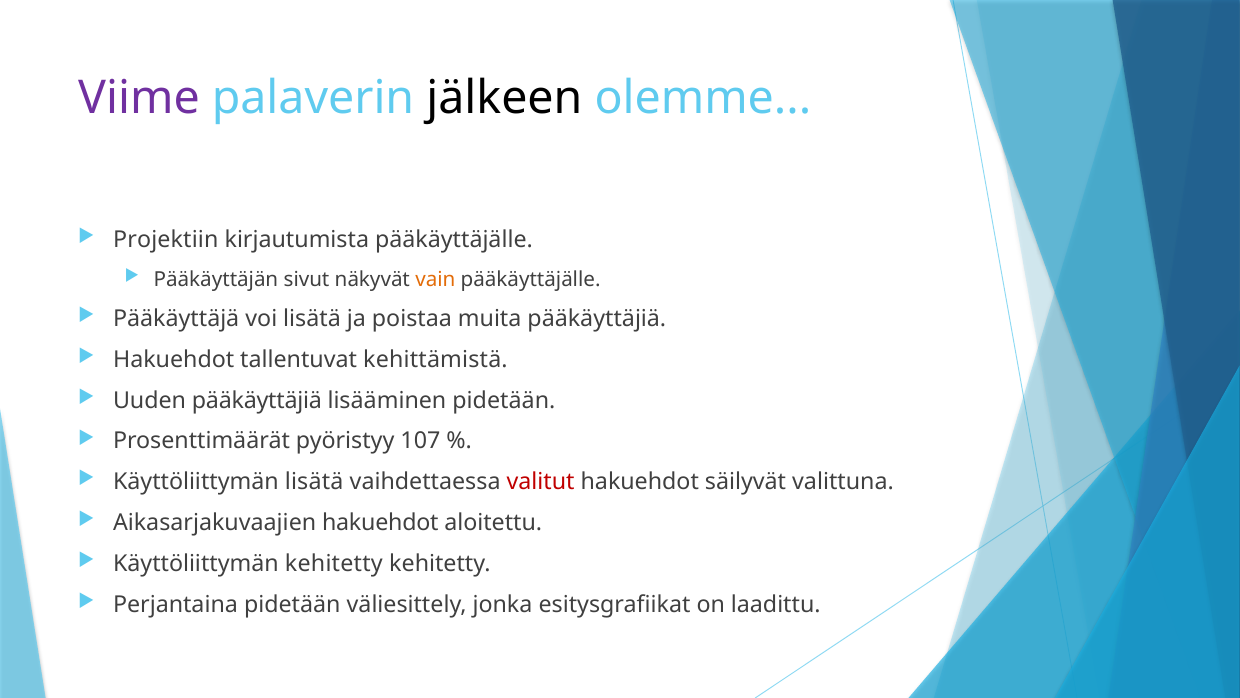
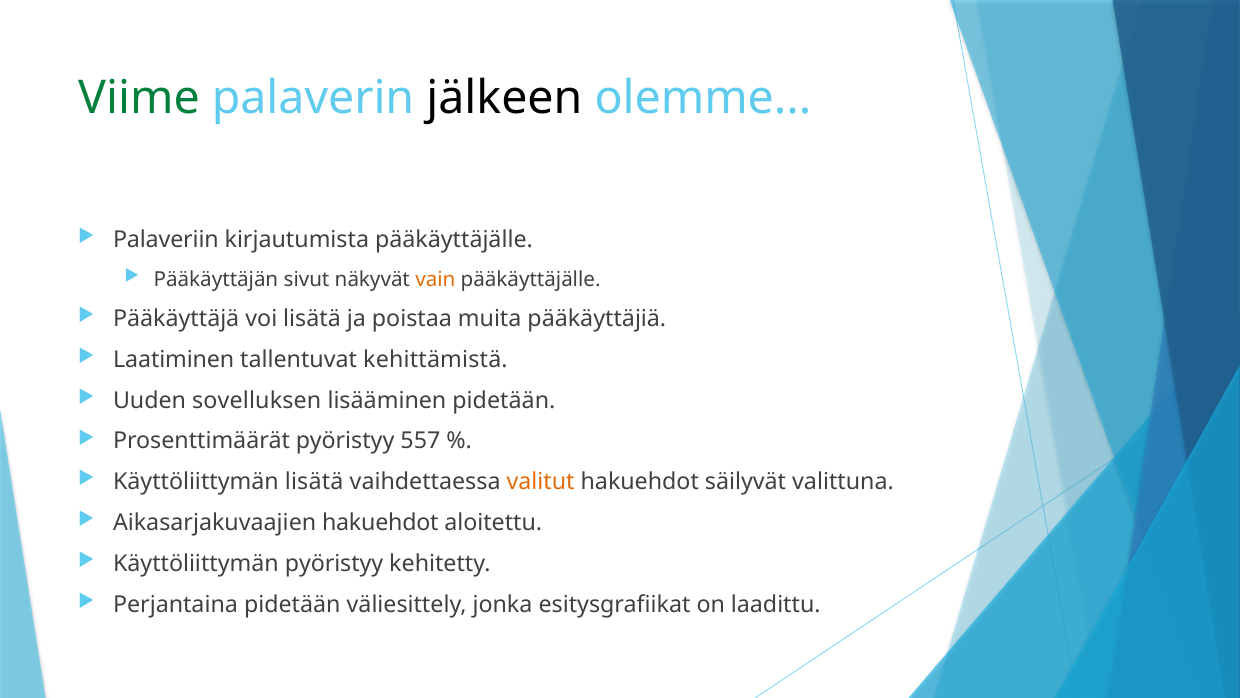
Viime colour: purple -> green (139, 98)
Projektiin: Projektiin -> Palaveriin (166, 240)
Hakuehdot: Hakuehdot -> Laatiminen (174, 359)
Uuden pääkäyttäjiä: pääkäyttäjiä -> sovelluksen (257, 400)
107: 107 -> 557 (420, 441)
valitut colour: red -> orange (541, 482)
Käyttöliittymän kehitetty: kehitetty -> pyöristyy (334, 563)
